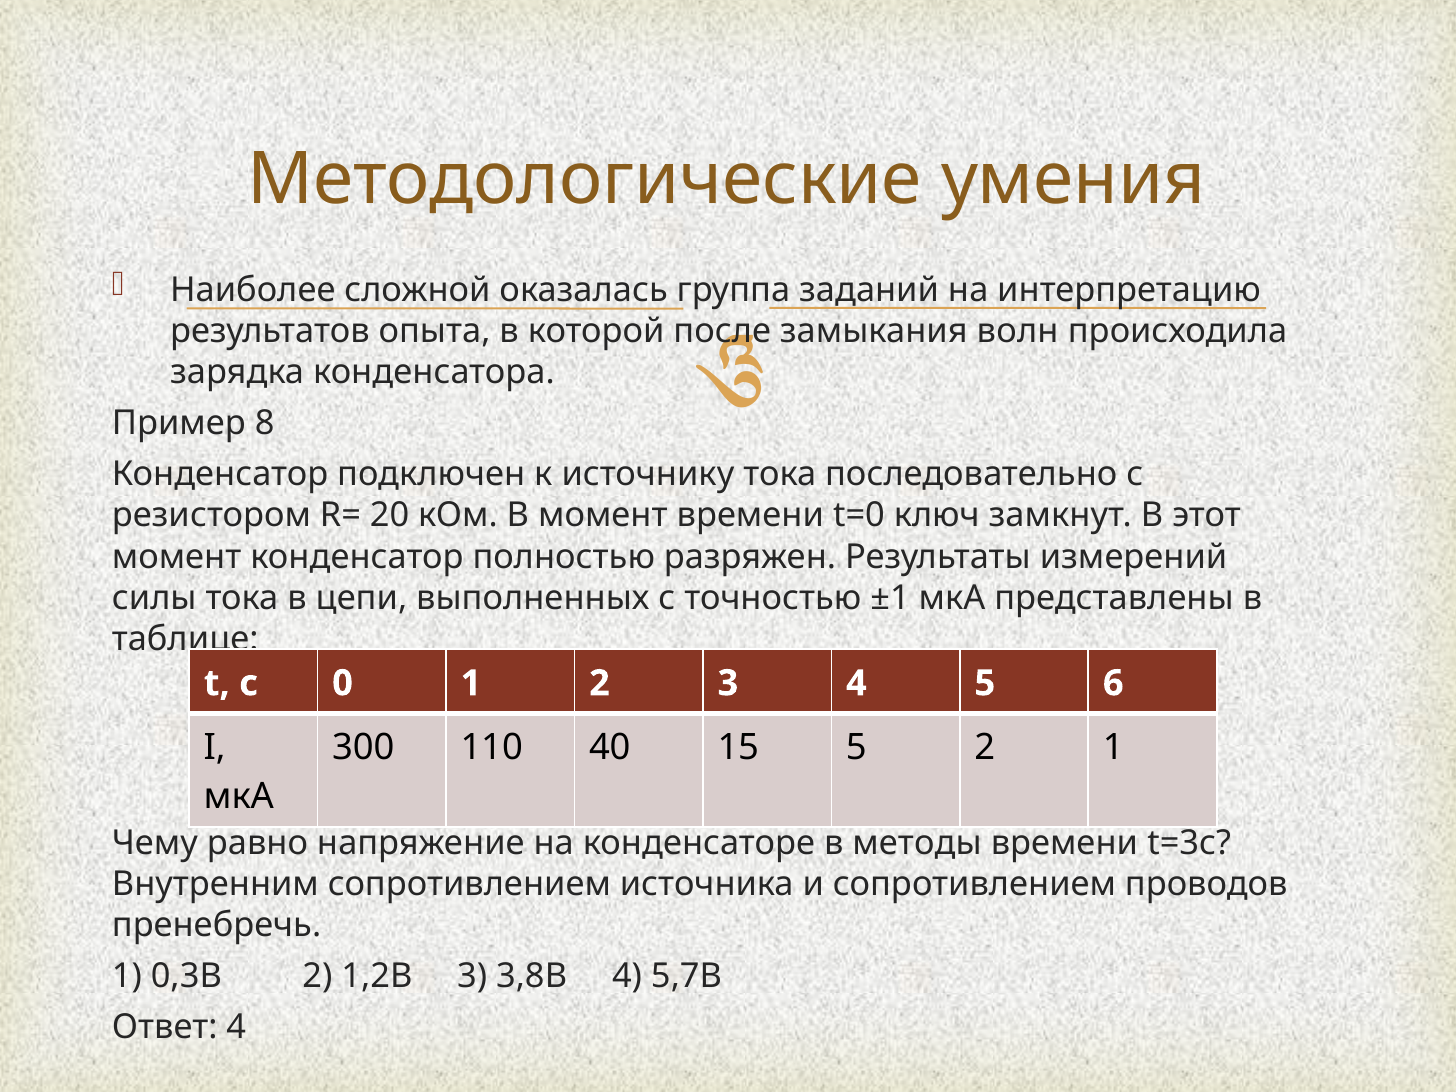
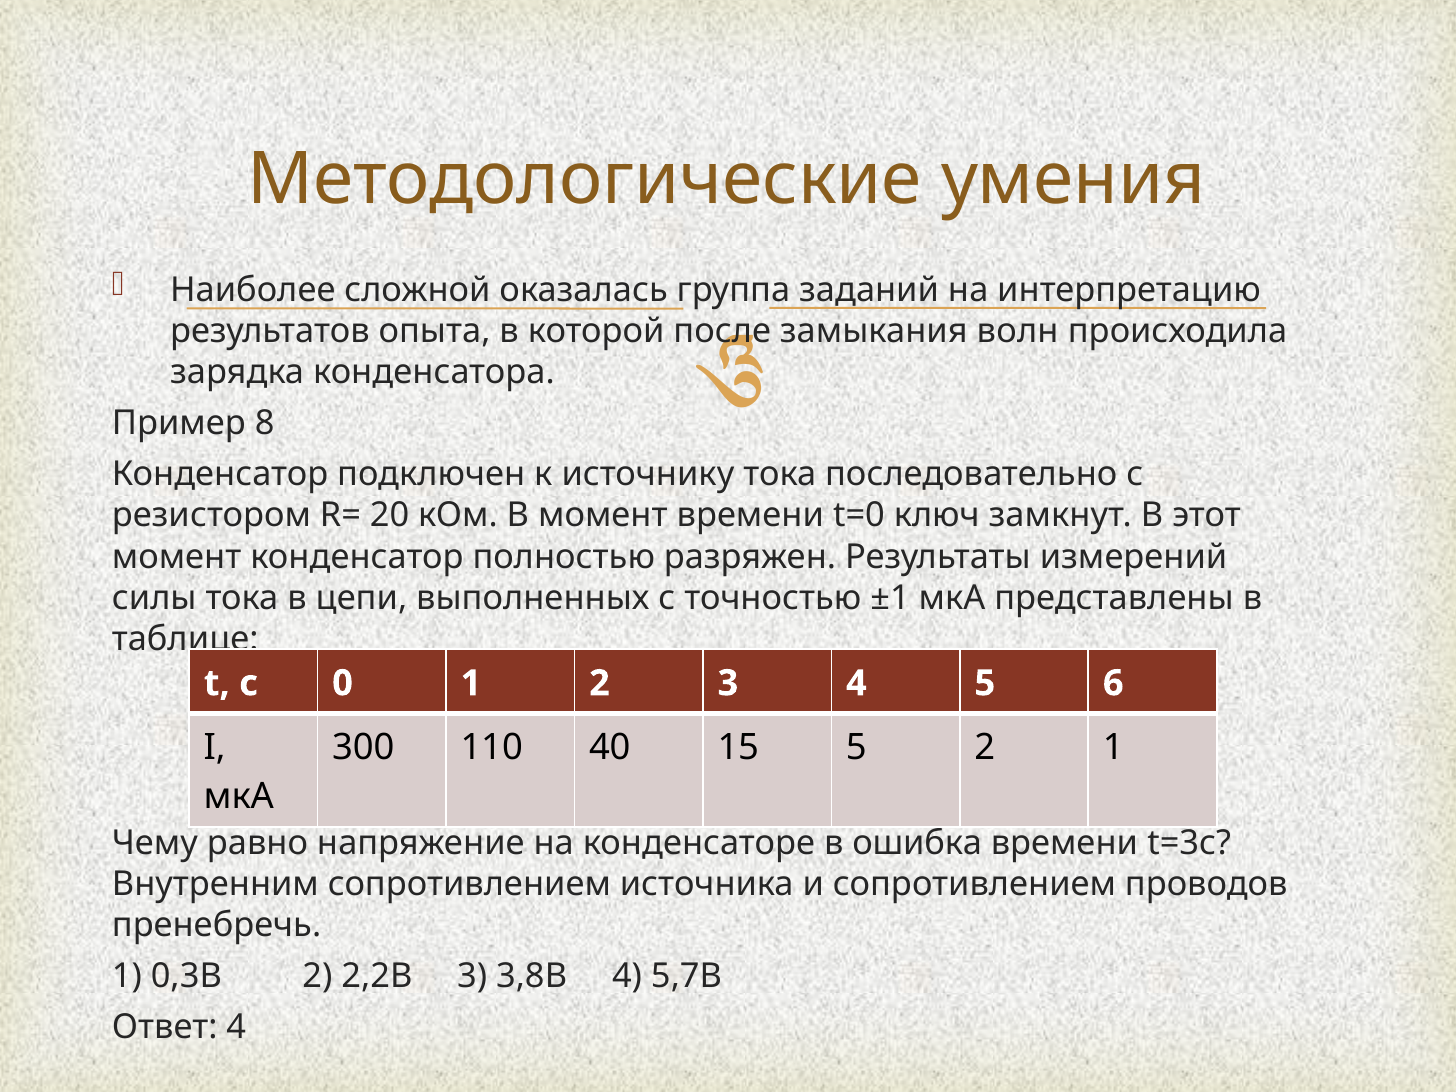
методы: методы -> ошибка (917, 843)
1,2В: 1,2В -> 2,2В (377, 977)
